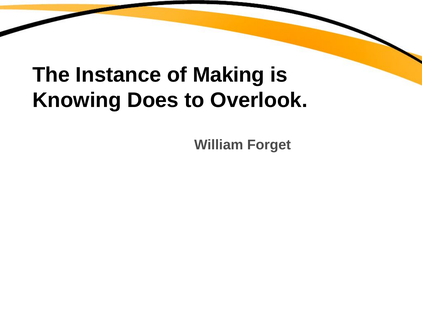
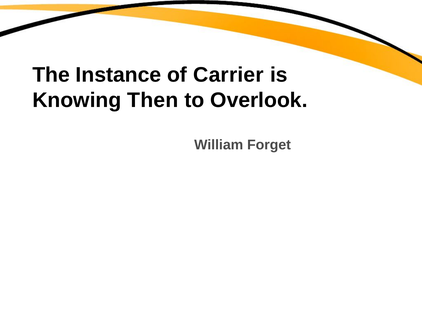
Making: Making -> Carrier (228, 75)
Does: Does -> Then (153, 100)
